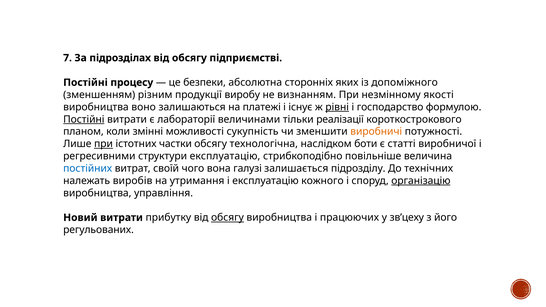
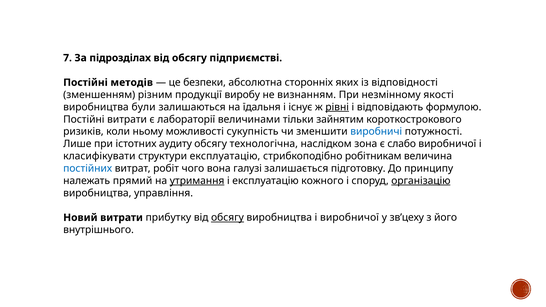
процесу: процесу -> методів (132, 83)
допоміжного: допоміжного -> відповідності (405, 83)
воно: воно -> були (144, 107)
платежі: платежі -> їдальня (262, 107)
господарство: господарство -> відповідають (390, 107)
Постійні underline: present -> none (84, 119)
реалізації: реалізації -> зайнятим (340, 119)
планом: планом -> ризиків (83, 132)
змінні: змінні -> ньому (148, 132)
виробничі colour: orange -> blue (376, 132)
при underline: present -> none (104, 144)
частки: частки -> аудиту (175, 144)
боти: боти -> зона (366, 144)
статті: статті -> слабо (402, 144)
регресивними: регресивними -> класифікувати (99, 156)
повільніше: повільніше -> робітникам (373, 156)
своїй: своїй -> робіт (166, 168)
підрозділу: підрозділу -> підготовку (358, 168)
технічних: технічних -> принципу (429, 168)
виробів: виробів -> прямий (133, 181)
утримання underline: none -> present (197, 181)
і працюючих: працюючих -> виробничої (350, 218)
регульованих: регульованих -> внутрішнього (99, 230)
